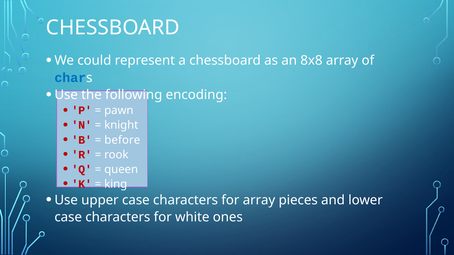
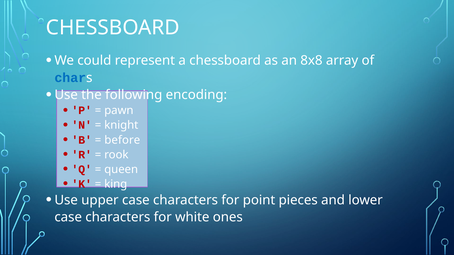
for array: array -> point (259, 200)
